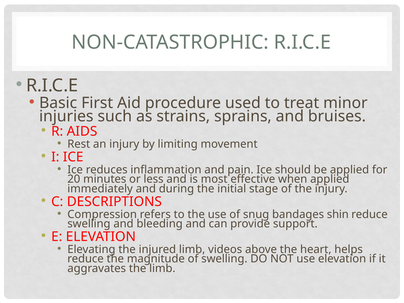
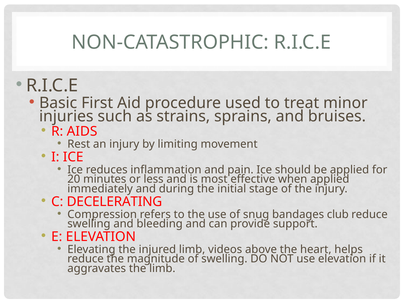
DESCRIPTIONS: DESCRIPTIONS -> DECELERATING (114, 202)
shin: shin -> club (338, 214)
